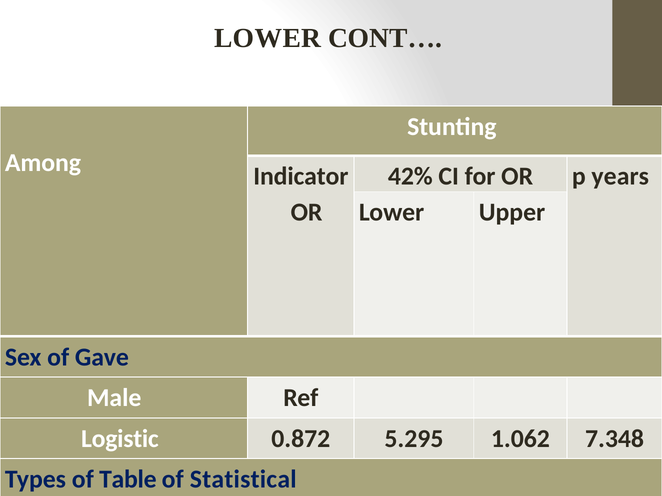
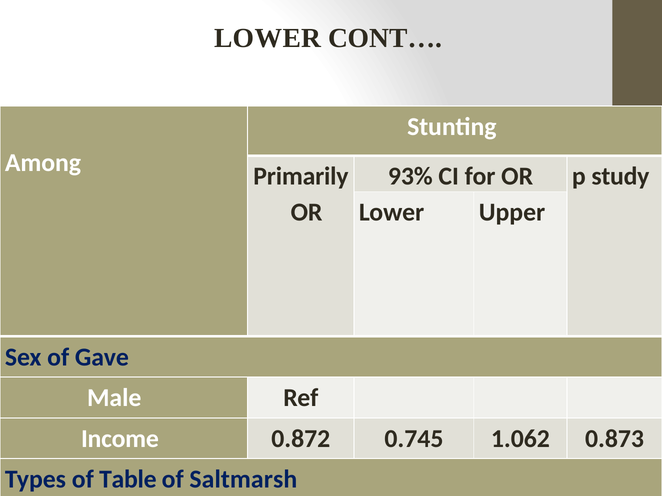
Indicator: Indicator -> Primarily (301, 176)
42%: 42% -> 93% (410, 176)
years: years -> study (620, 176)
Logistic: Logistic -> Income (120, 439)
5.295: 5.295 -> 0.745 (414, 439)
7.348: 7.348 -> 0.873 (614, 439)
Statistical: Statistical -> Saltmarsh (243, 480)
